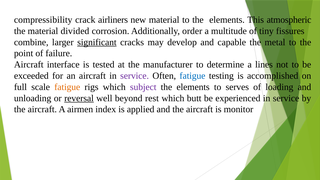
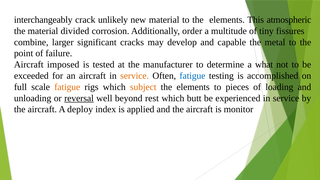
compressibility: compressibility -> interchangeably (43, 20)
airliners: airliners -> unlikely (113, 20)
significant underline: present -> none (97, 42)
interface: interface -> imposed (63, 65)
lines: lines -> what (264, 65)
service colour: purple -> orange (135, 76)
subject colour: purple -> orange (143, 87)
serves: serves -> pieces (237, 87)
airmen: airmen -> deploy (80, 109)
